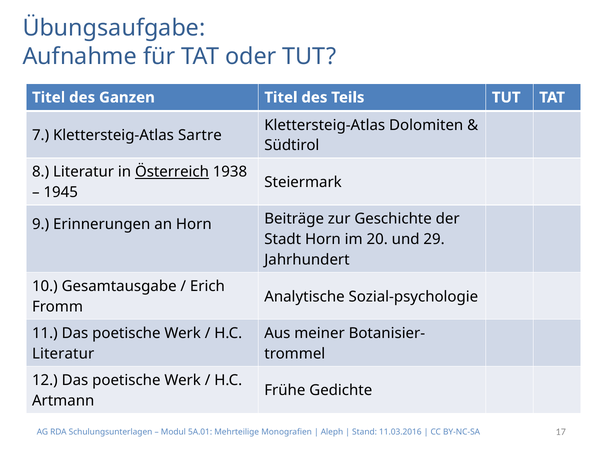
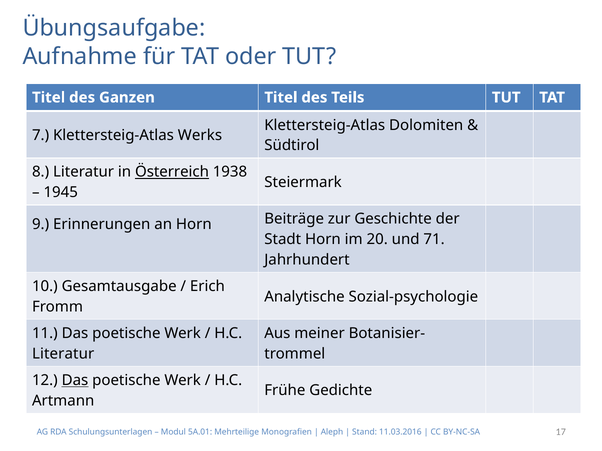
Sartre: Sartre -> Werks (200, 135)
29: 29 -> 71 (434, 240)
Das underline: none -> present (75, 381)
